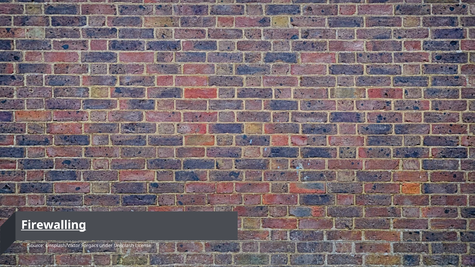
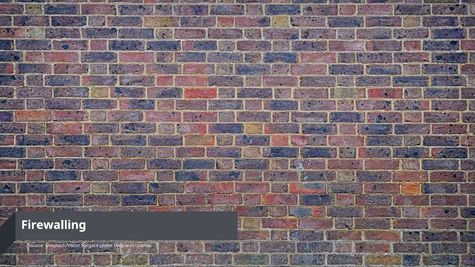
Firewalling underline: present -> none (54, 225)
